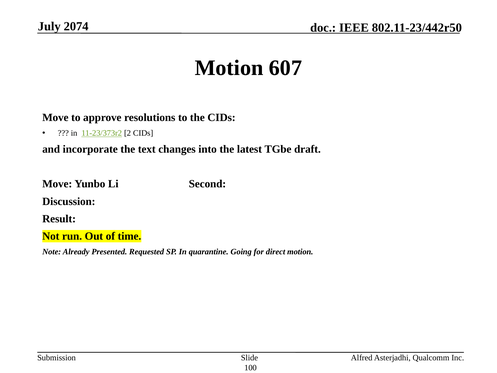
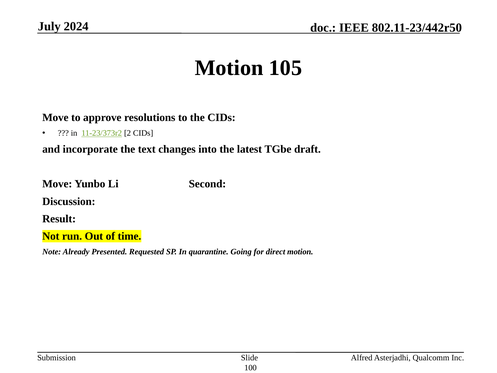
2074: 2074 -> 2024 (76, 26)
607: 607 -> 105 (286, 68)
